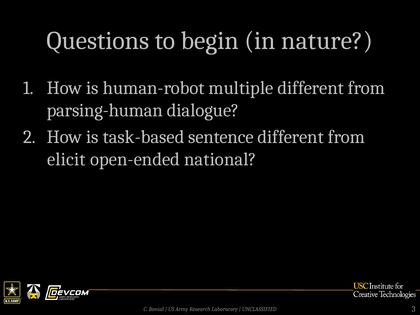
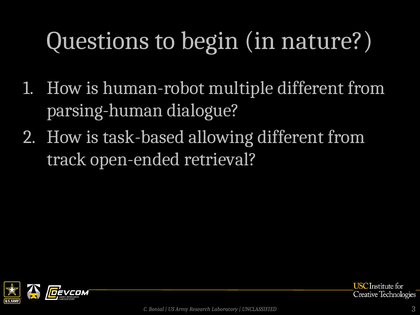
sentence: sentence -> allowing (221, 137)
elicit: elicit -> track (66, 159)
national: national -> retrieval (220, 159)
